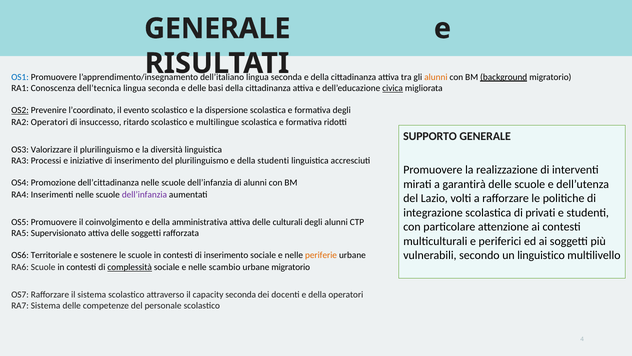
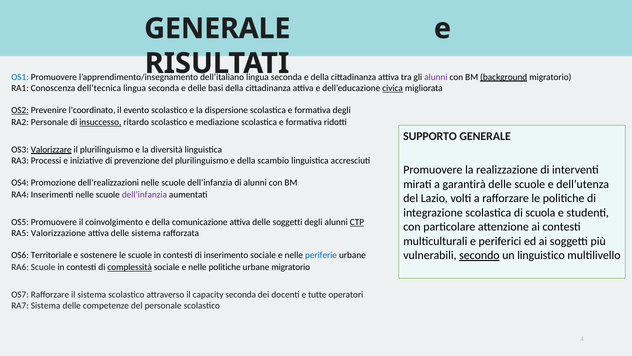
alunni colour: orange -> purple (436, 77)
RA2 Operatori: Operatori -> Personale (49, 122)
insuccesso underline: none -> present (100, 122)
multilingue: multilingue -> mediazione (218, 122)
Valorizzare underline: none -> present (51, 149)
iniziative di inserimento: inserimento -> prevenzione (137, 160)
della studenti: studenti -> scambio (273, 160)
dell’cittadinanza: dell’cittadinanza -> dell’realizzazioni (108, 183)
privati: privati -> scuola (540, 212)
amministrativa: amministrativa -> comunicazione (200, 222)
delle culturali: culturali -> soggetti (288, 222)
CTP underline: none -> present (357, 222)
Supervisionato: Supervisionato -> Valorizzazione (58, 233)
delle soggetti: soggetti -> sistema (146, 233)
secondo underline: none -> present (479, 255)
periferie colour: orange -> blue (321, 255)
nelle scambio: scambio -> politiche (225, 267)
docenti e della: della -> tutte (317, 294)
